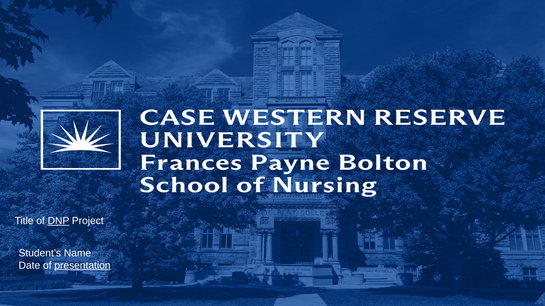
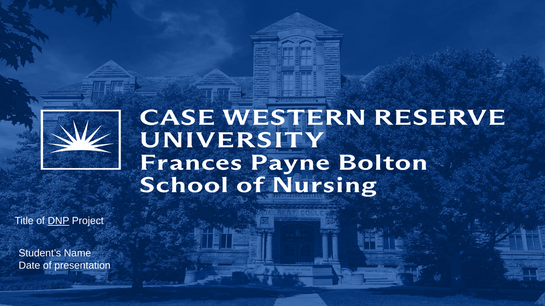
presentation underline: present -> none (82, 266)
